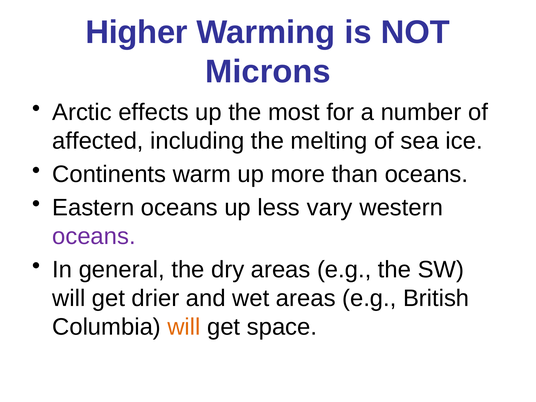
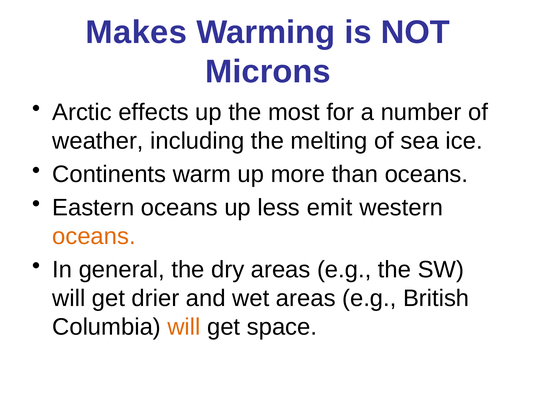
Higher: Higher -> Makes (136, 32)
affected: affected -> weather (98, 141)
vary: vary -> emit (330, 208)
oceans colour: purple -> orange (94, 236)
